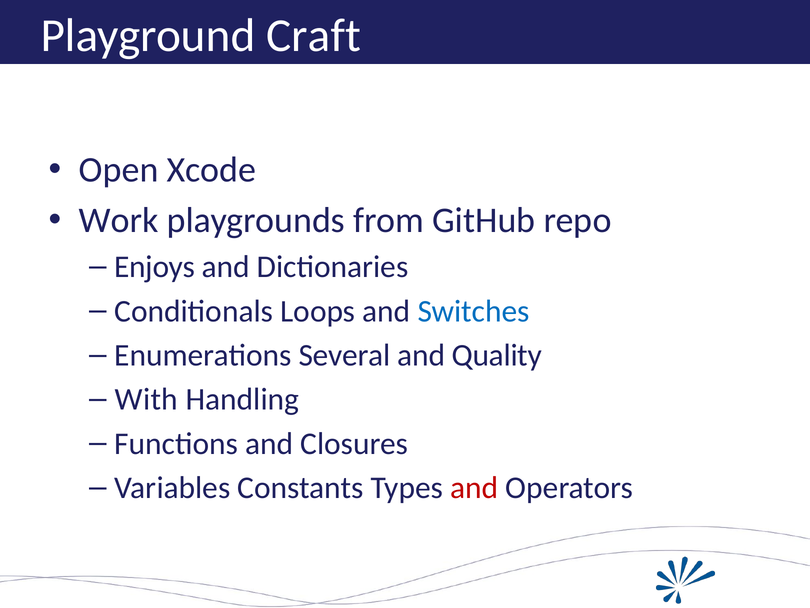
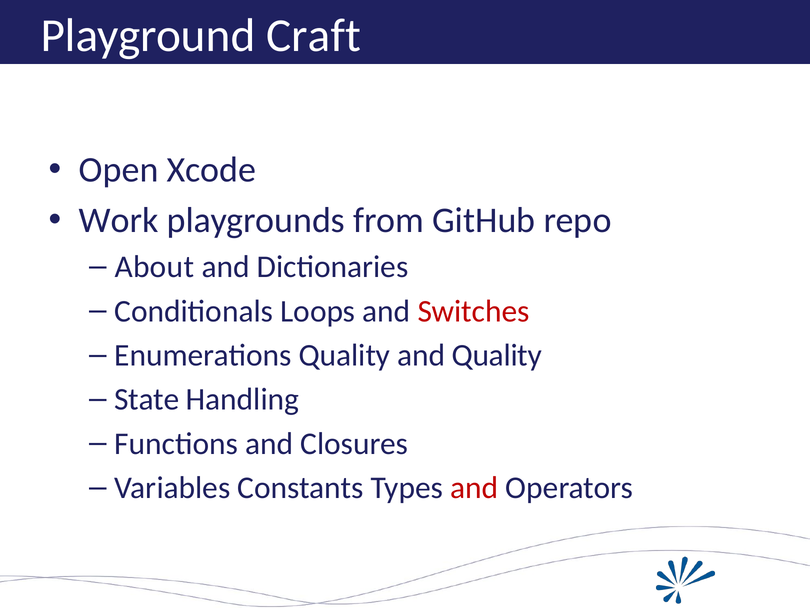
Enjoys: Enjoys -> About (154, 267)
Switches colour: blue -> red (473, 311)
Enumerations Several: Several -> Quality (344, 355)
With: With -> State (147, 399)
